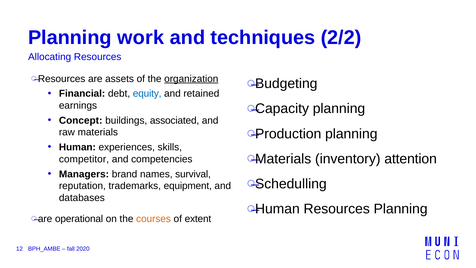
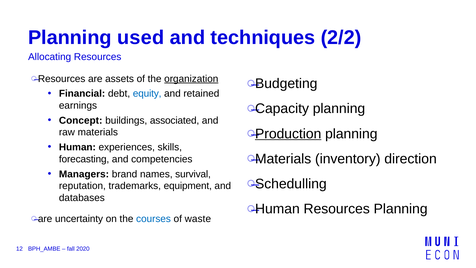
work: work -> used (141, 37)
Production underline: none -> present (288, 134)
attention: attention -> direction (411, 159)
competitor: competitor -> forecasting (84, 159)
operational: operational -> uncertainty (79, 219)
courses colour: orange -> blue (154, 219)
extent: extent -> waste (198, 219)
